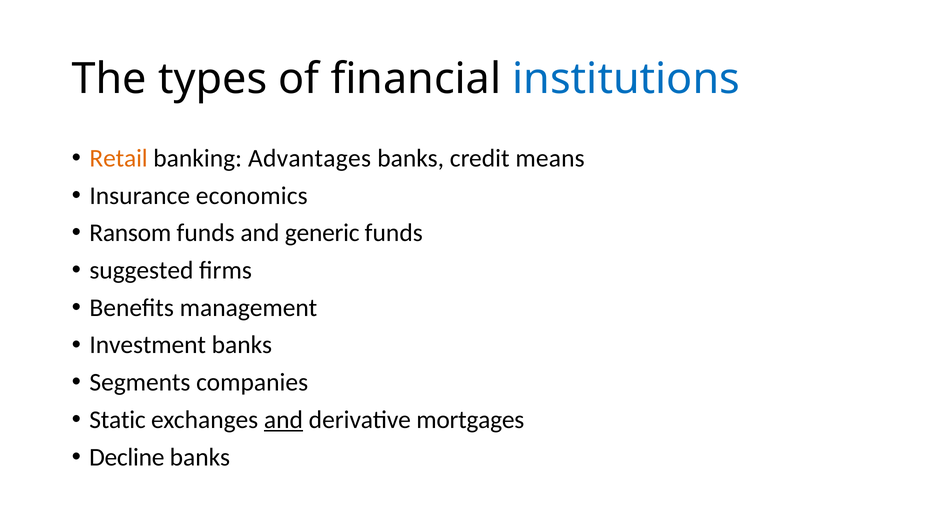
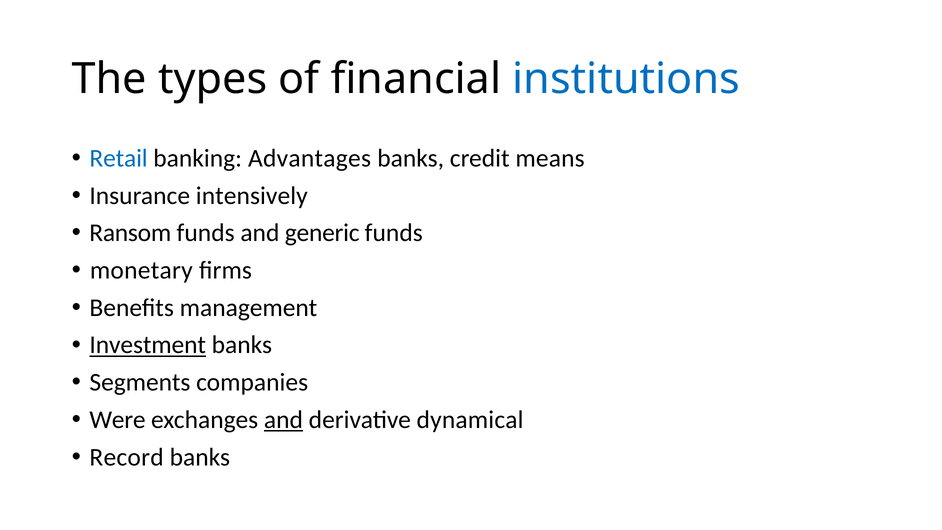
Retail colour: orange -> blue (119, 158)
economics: economics -> intensively (252, 196)
suggested: suggested -> monetary (141, 270)
Investment underline: none -> present (148, 345)
Static: Static -> Were (118, 420)
mortgages: mortgages -> dynamical (470, 420)
Decline: Decline -> Record (127, 457)
